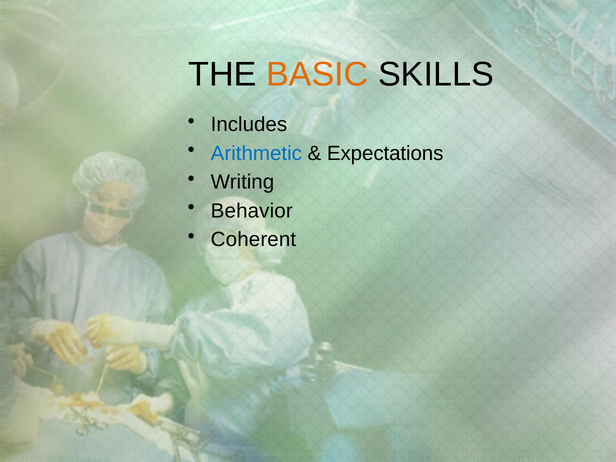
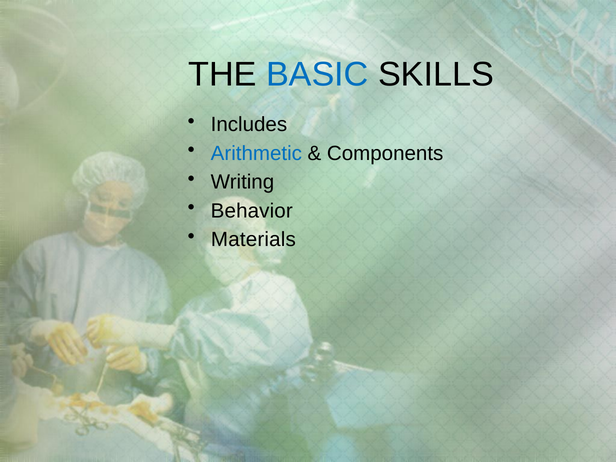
BASIC colour: orange -> blue (317, 74)
Expectations: Expectations -> Components (385, 153)
Coherent: Coherent -> Materials (253, 240)
